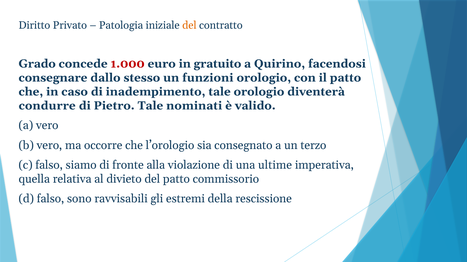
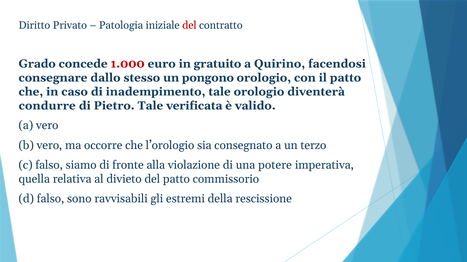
del colour: orange -> red (189, 25)
funzioni: funzioni -> pongono (208, 78)
nominati: nominati -> verificata (194, 106)
ultime: ultime -> potere (275, 165)
